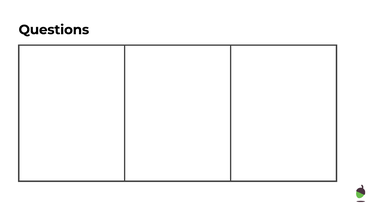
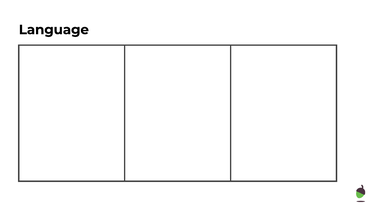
Questions: Questions -> Language (54, 30)
